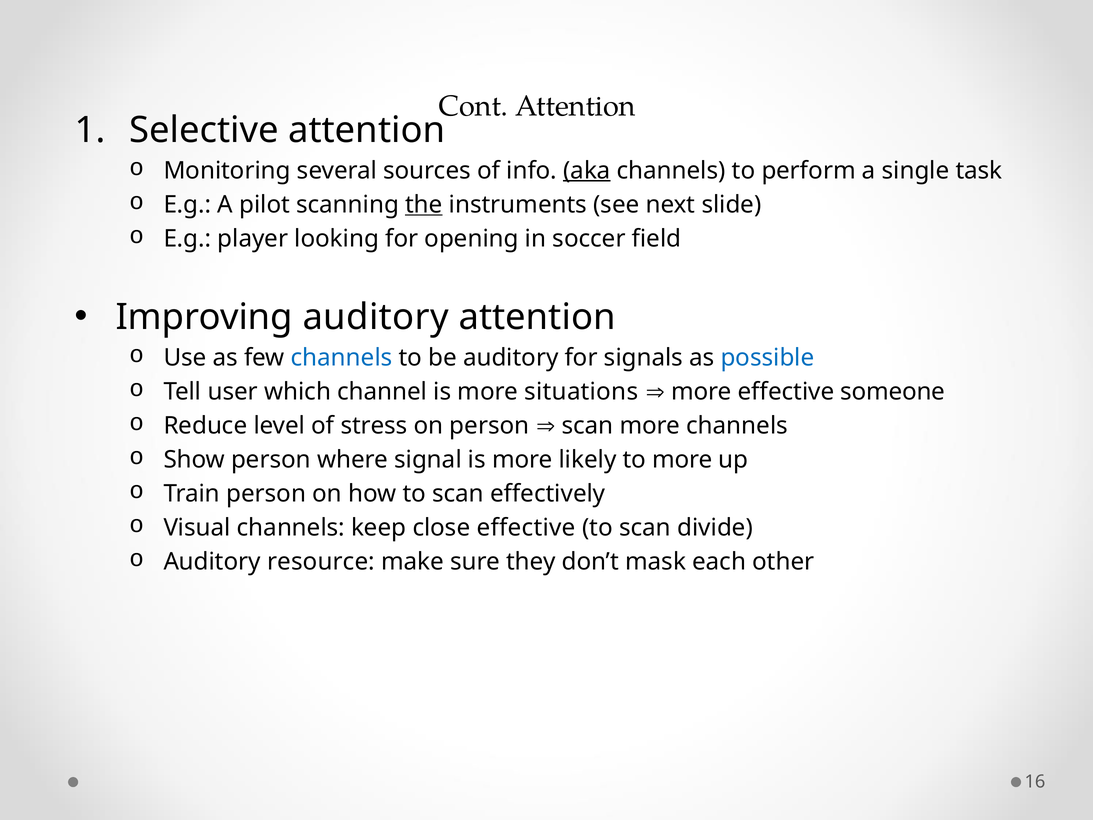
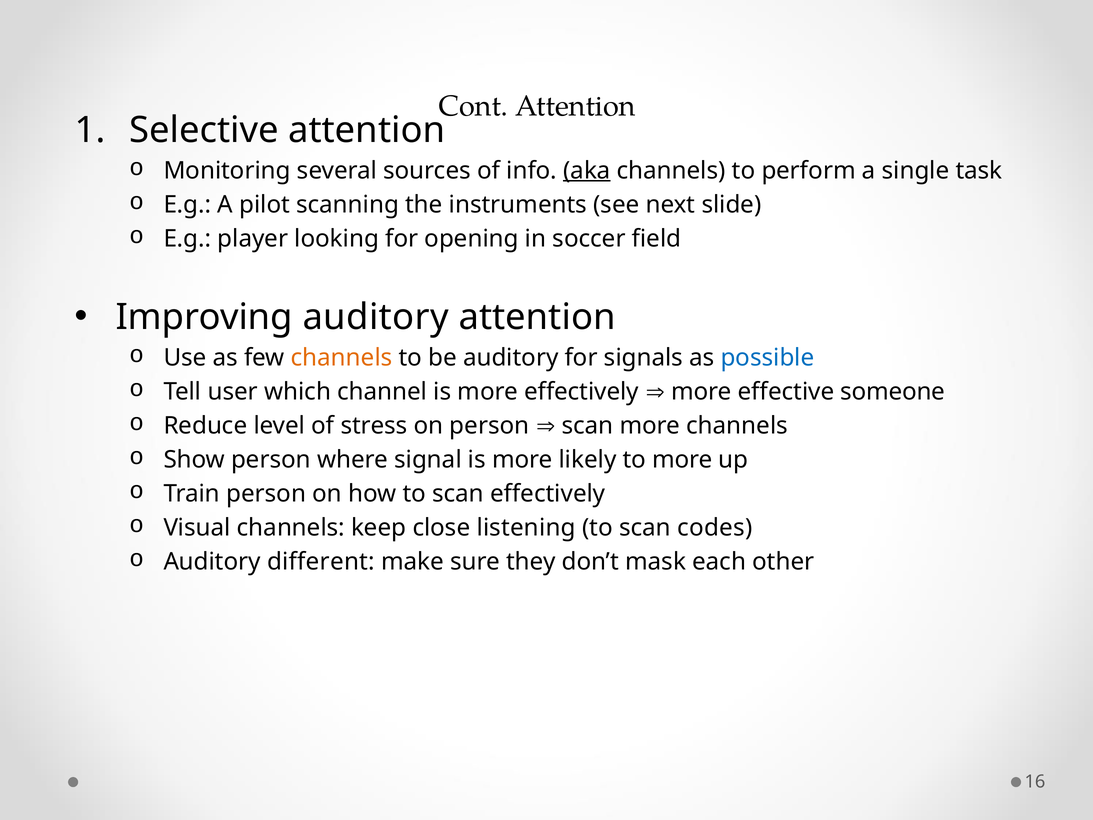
the underline: present -> none (424, 204)
channels colour: blue -> orange (342, 357)
more situations: situations -> effectively (581, 391)
close effective: effective -> listening (526, 527)
divide: divide -> codes (715, 527)
resource: resource -> different (321, 561)
